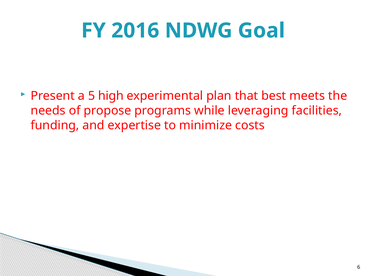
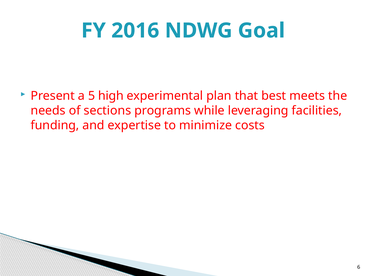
propose: propose -> sections (107, 111)
